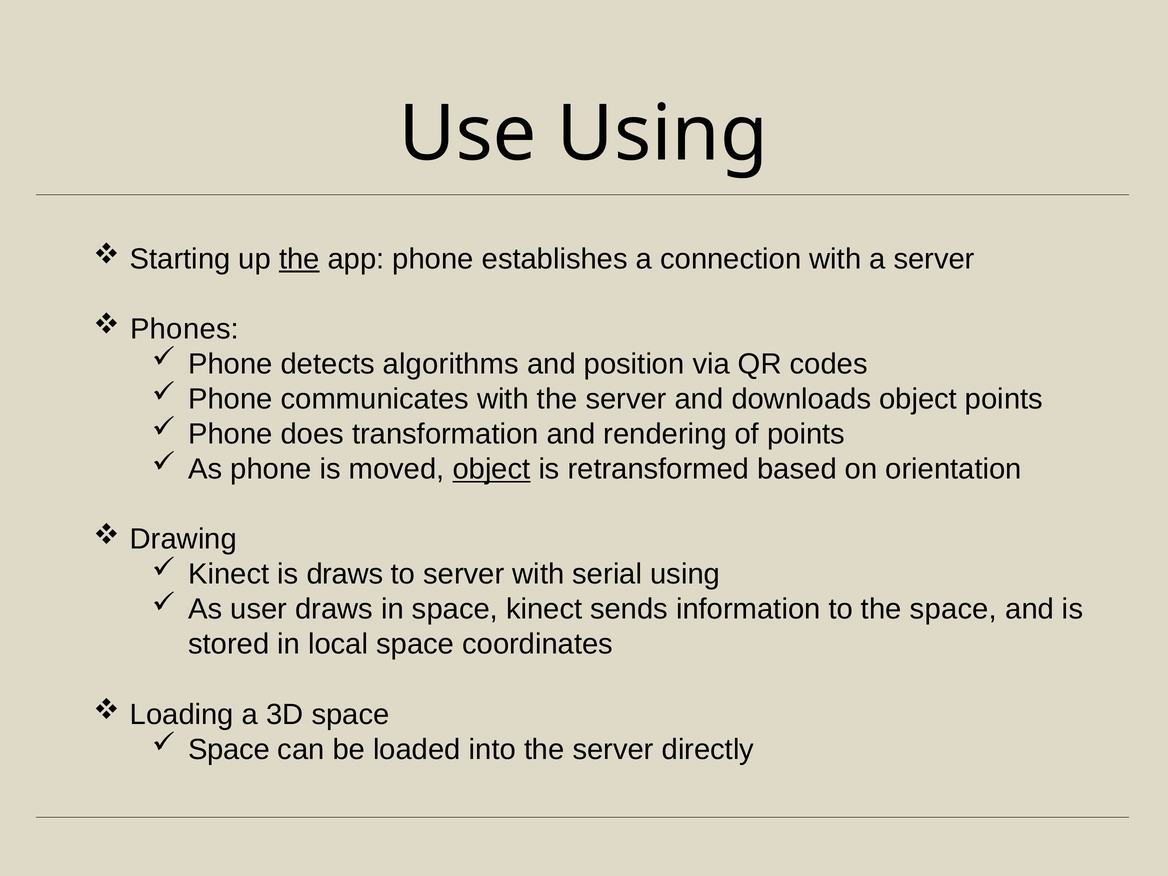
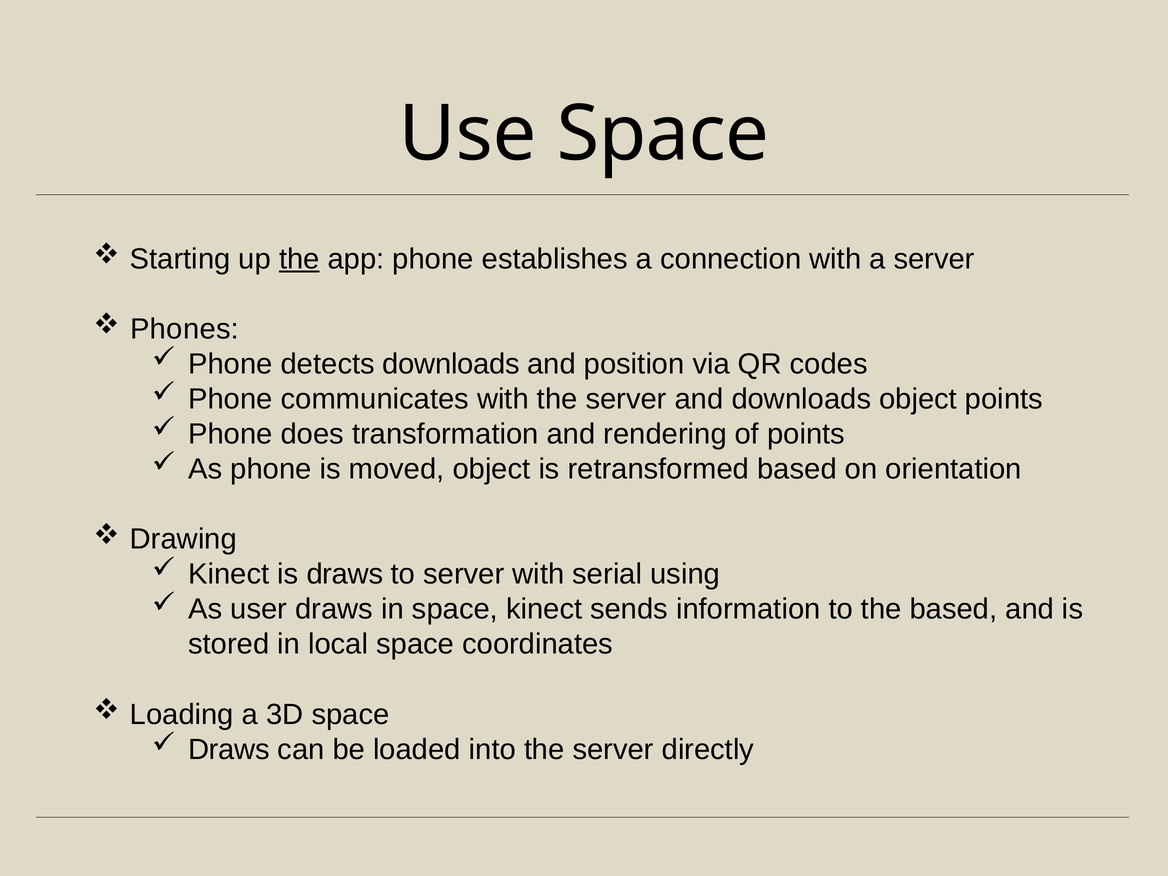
Use Using: Using -> Space (663, 134)
detects algorithms: algorithms -> downloads (451, 364)
object underline: present -> none (491, 469)
the space: space -> based (953, 609)
Space: Space -> Draws (229, 749)
